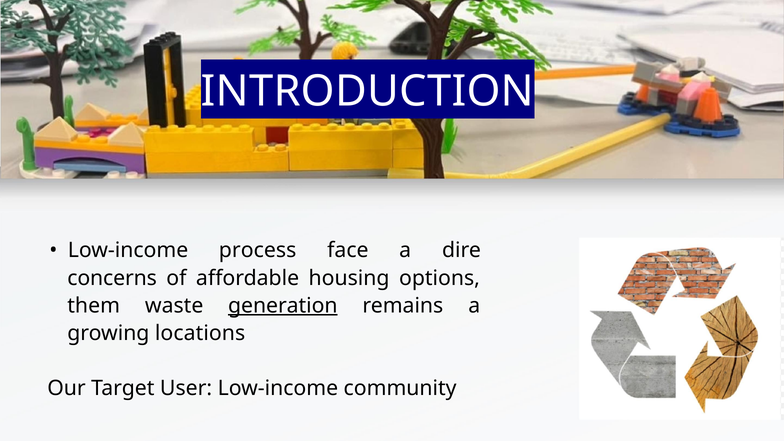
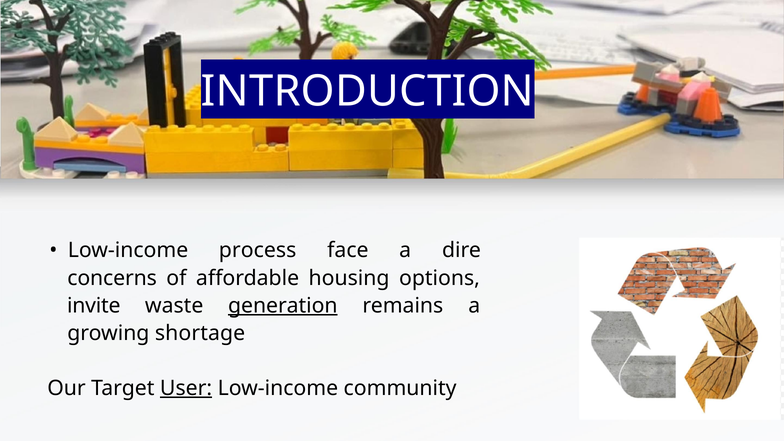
them: them -> invite (94, 306)
locations: locations -> shortage (200, 333)
User underline: none -> present (186, 388)
